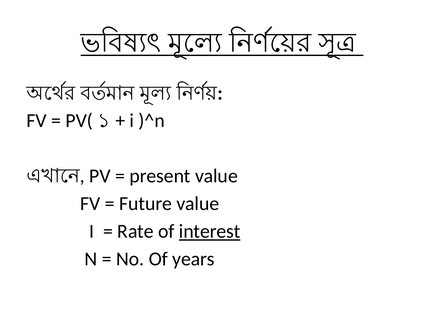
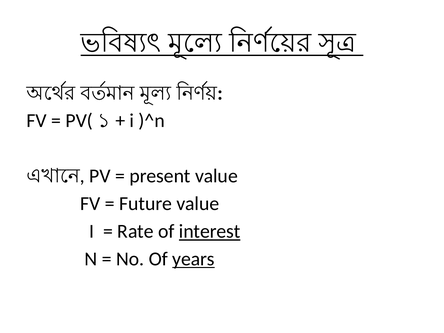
years underline: none -> present (193, 259)
